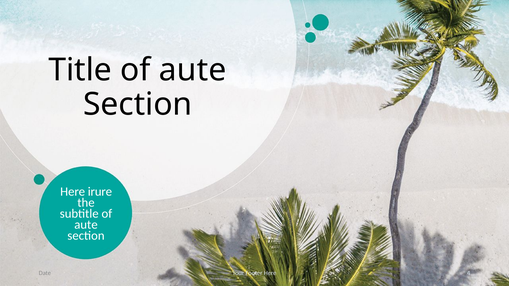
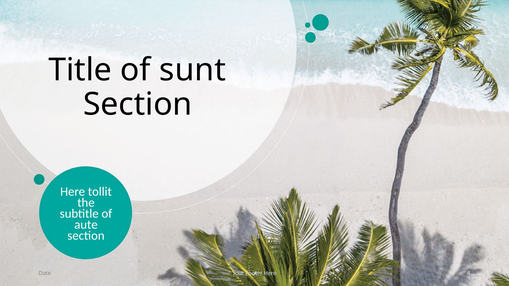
Title of aute: aute -> sunt (193, 70)
irure: irure -> tollit (100, 192)
